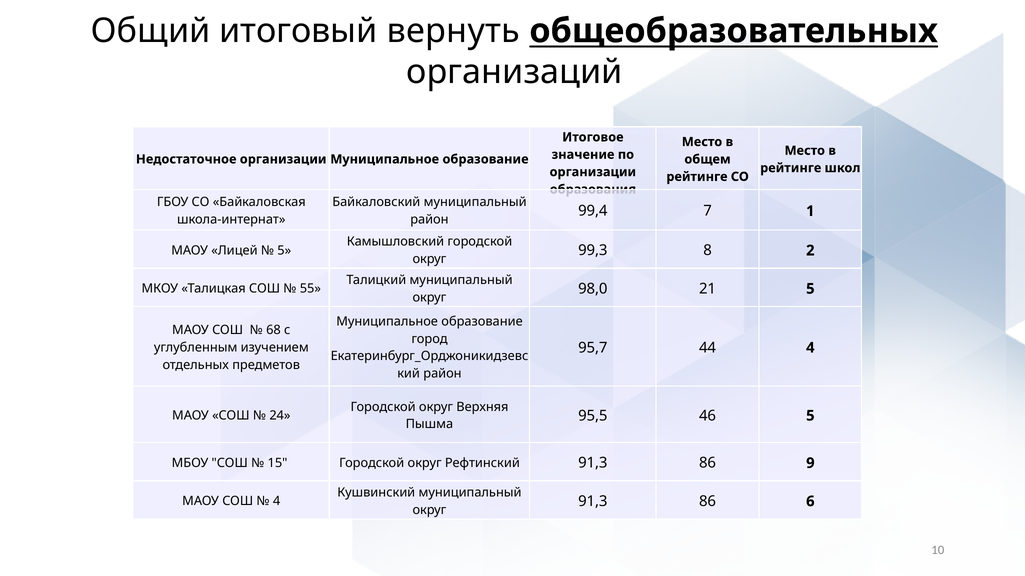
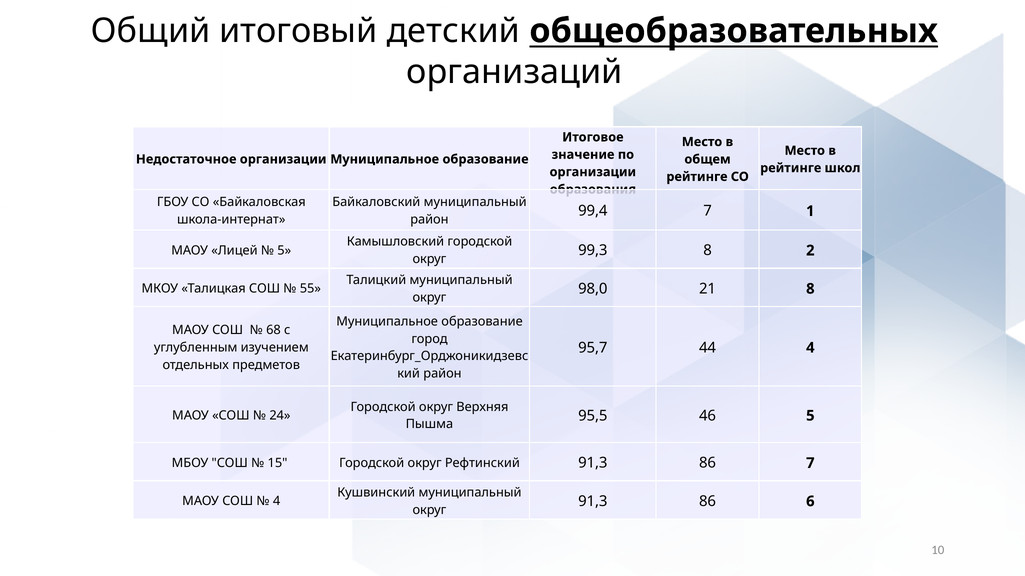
вернуть: вернуть -> детский (453, 31)
21 5: 5 -> 8 (810, 289)
86 9: 9 -> 7 (810, 464)
